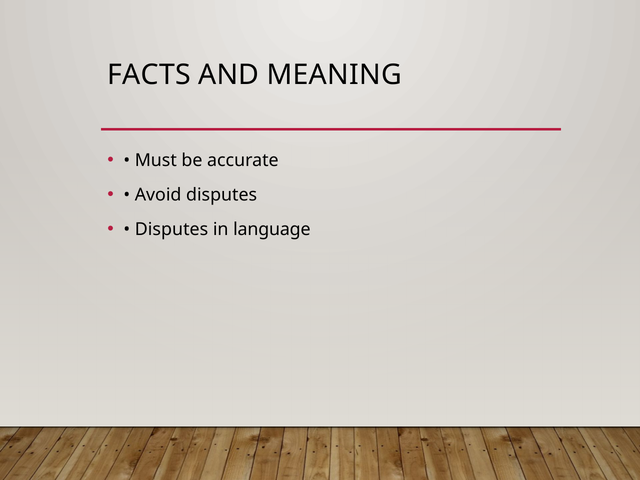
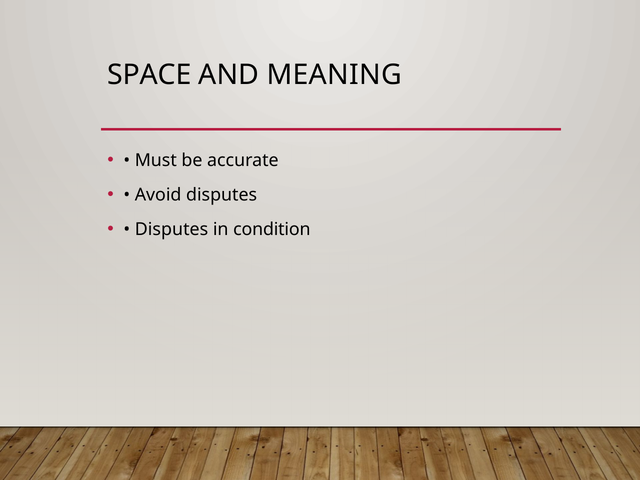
FACTS: FACTS -> SPACE (149, 75)
language: language -> condition (272, 229)
